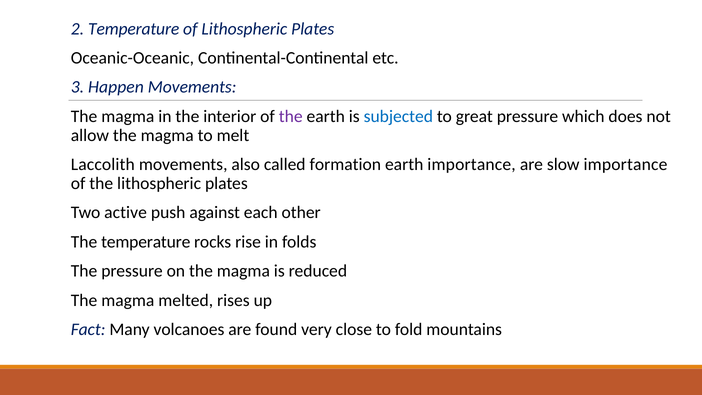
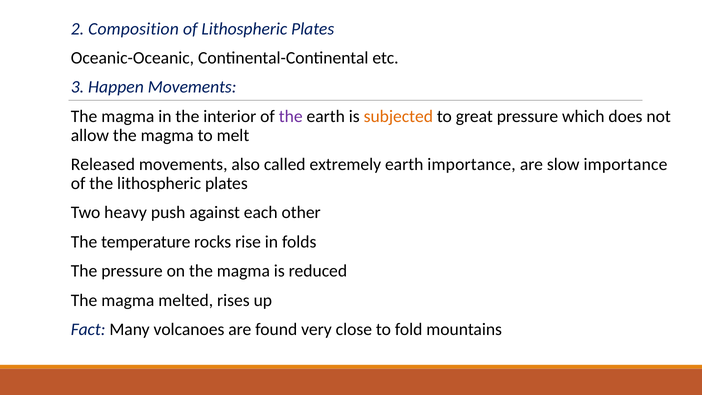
2 Temperature: Temperature -> Composition (134, 29)
subjected colour: blue -> orange (398, 116)
Laccolith: Laccolith -> Released (103, 164)
formation: formation -> extremely (345, 164)
active: active -> heavy (126, 213)
